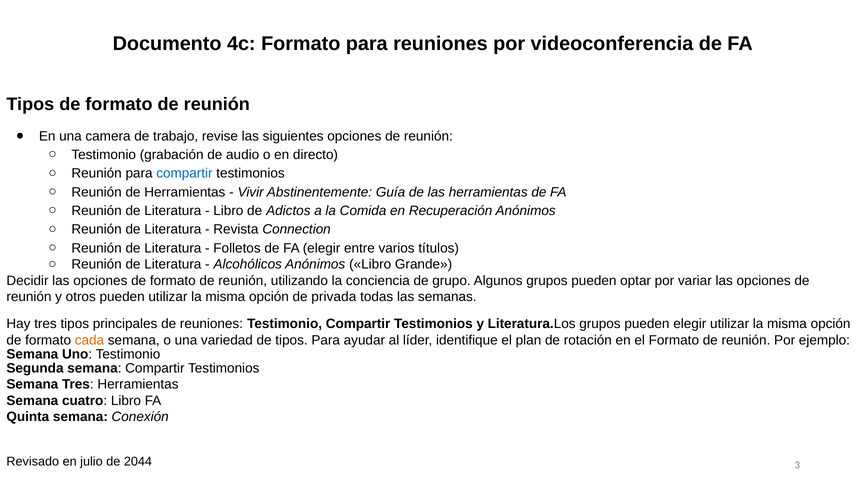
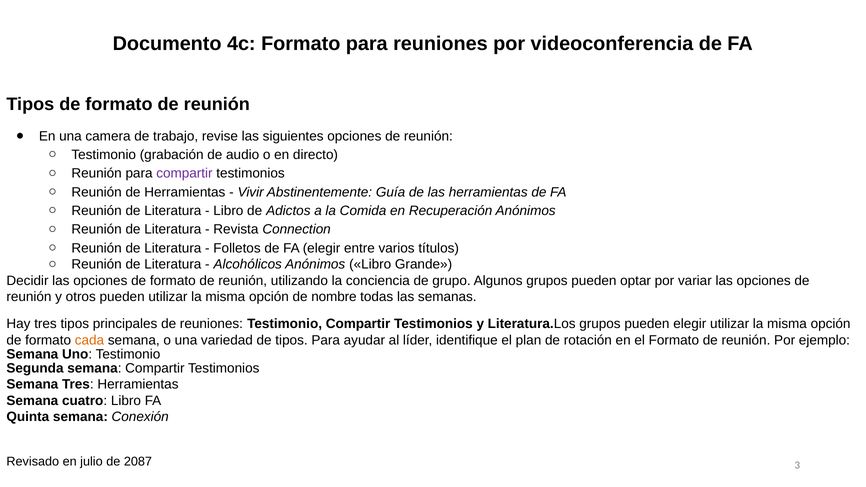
compartir colour: blue -> purple (184, 174)
privada: privada -> nombre (334, 297)
2044: 2044 -> 2087 (138, 462)
